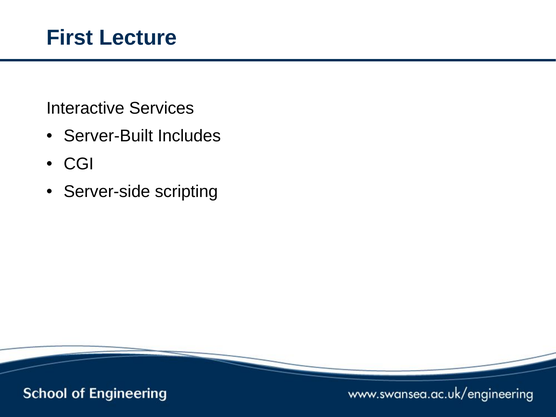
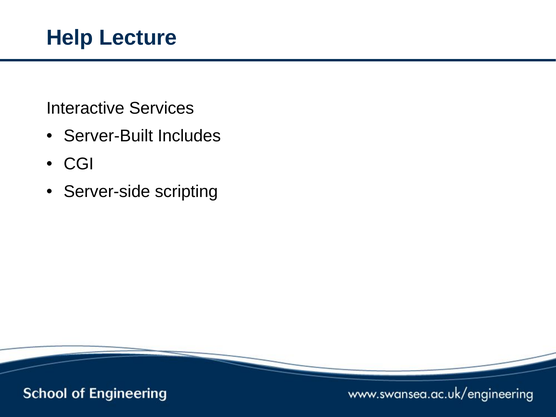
First: First -> Help (70, 38)
